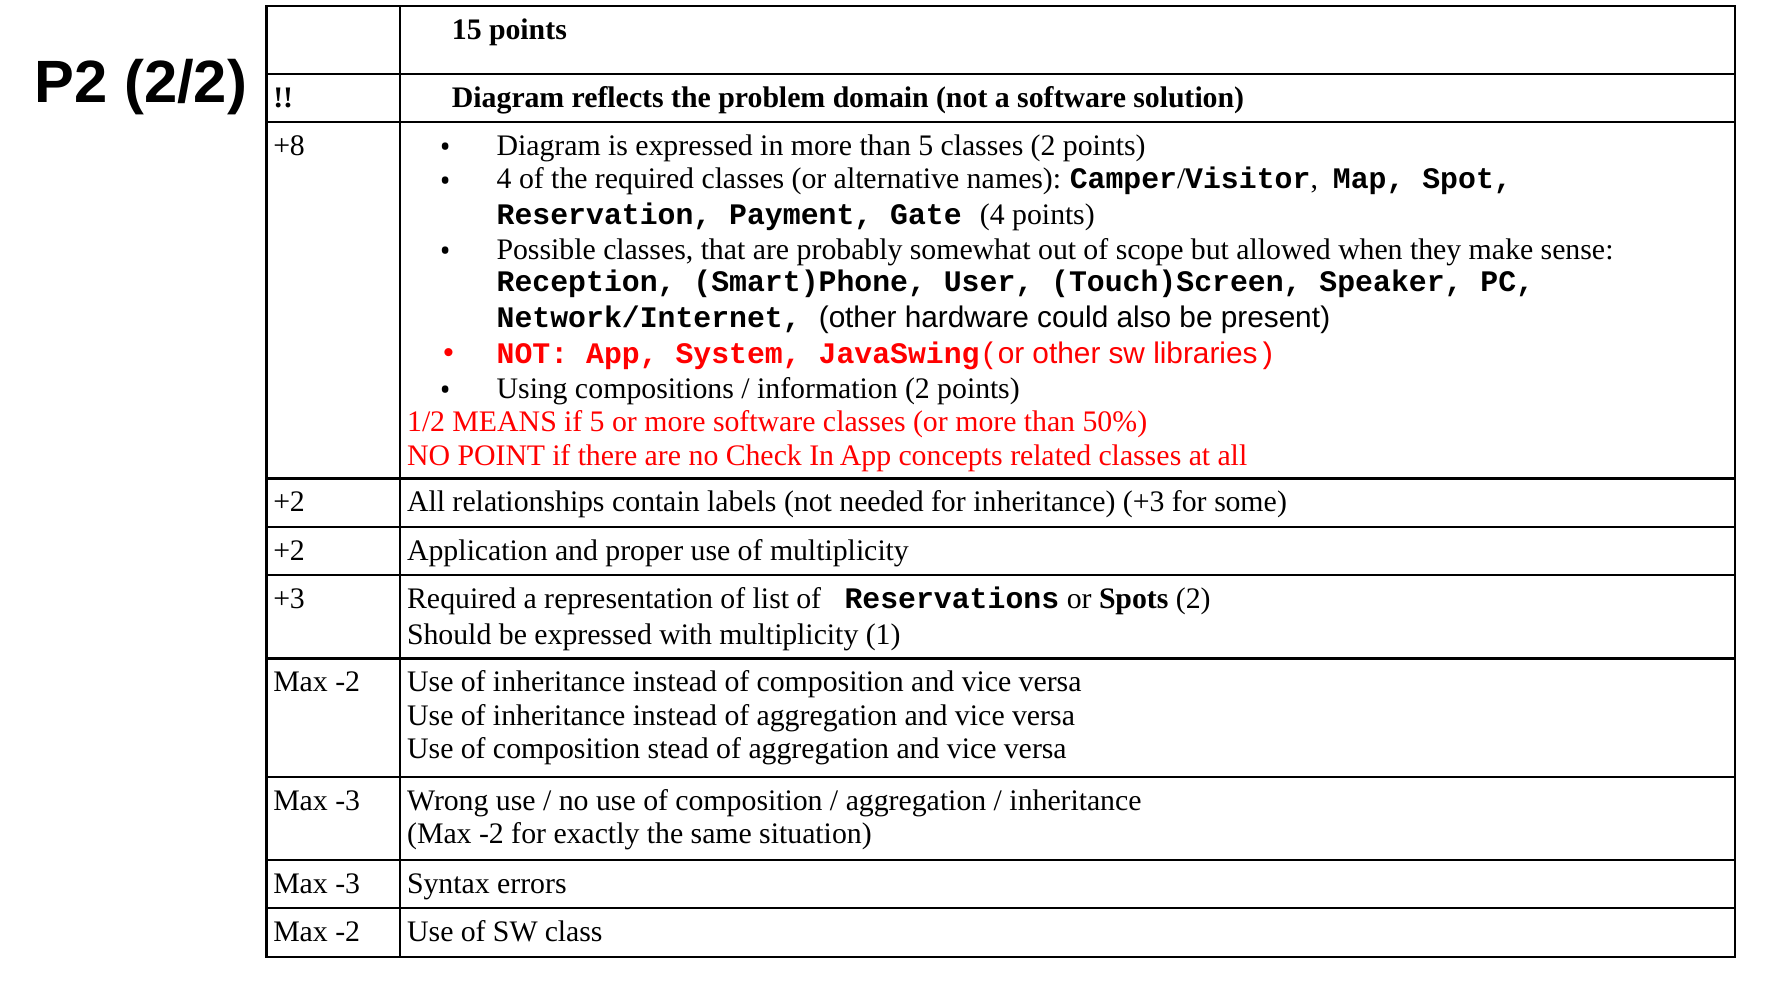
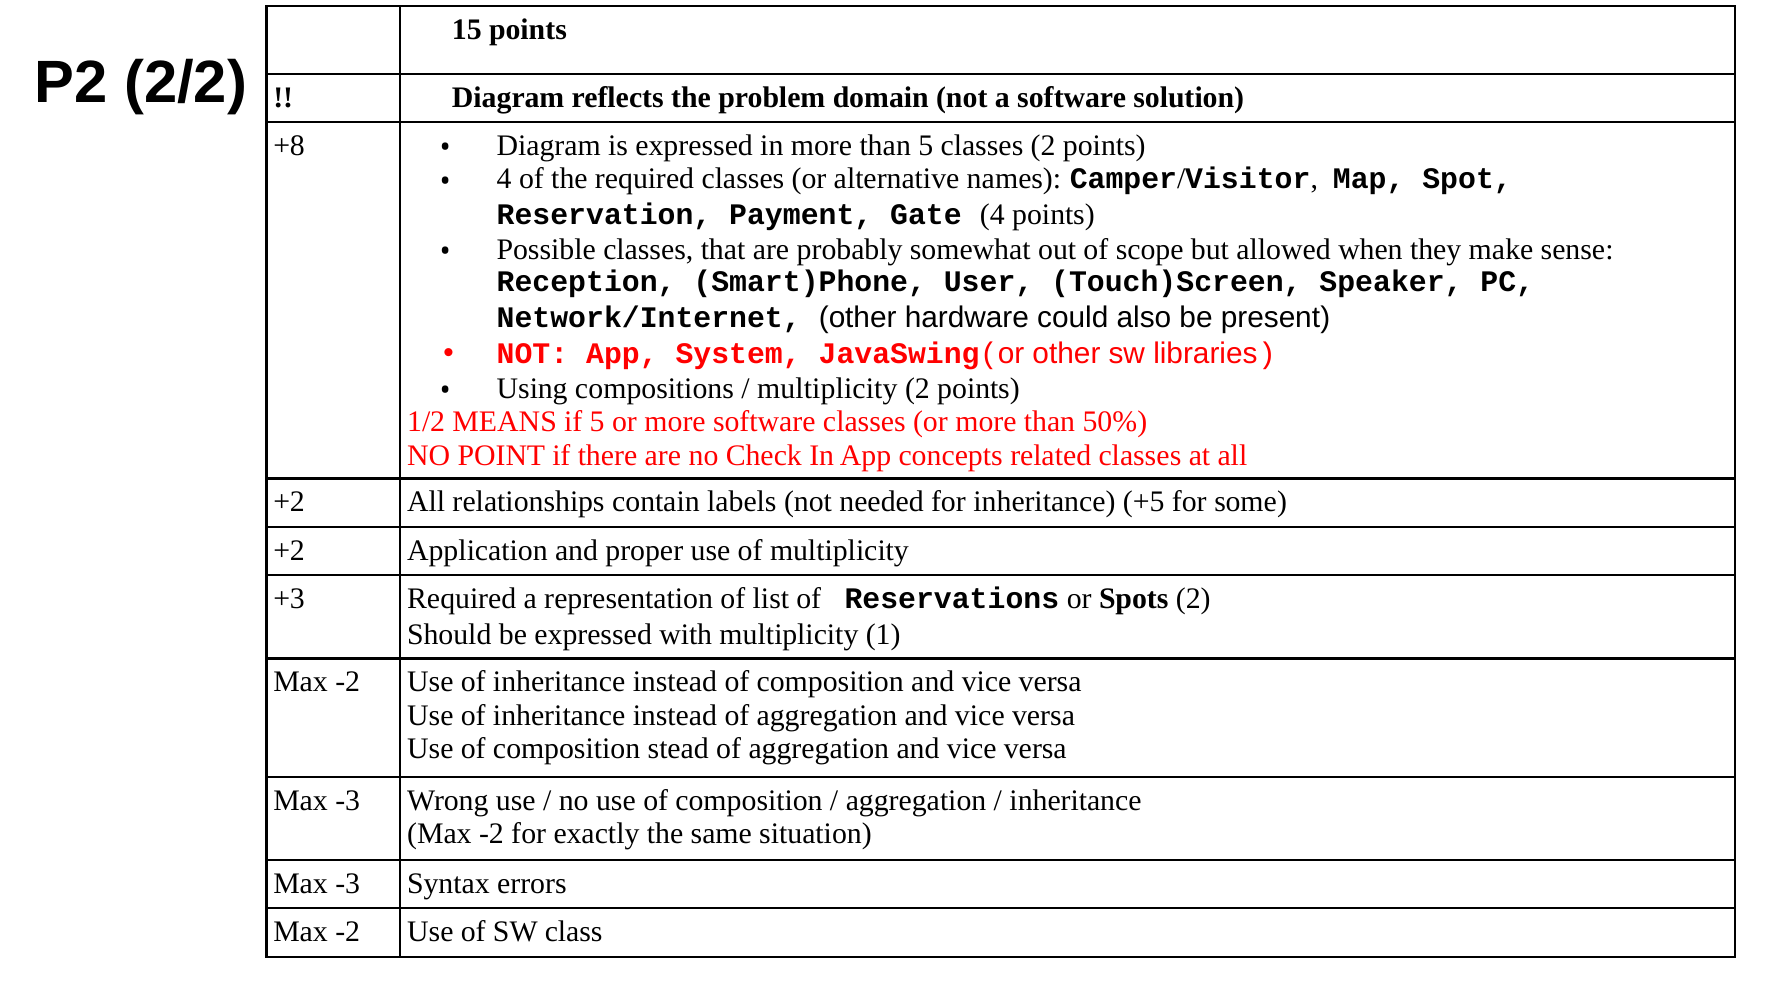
information: information -> multiplicity (827, 389)
inheritance +3: +3 -> +5 (1144, 502)
